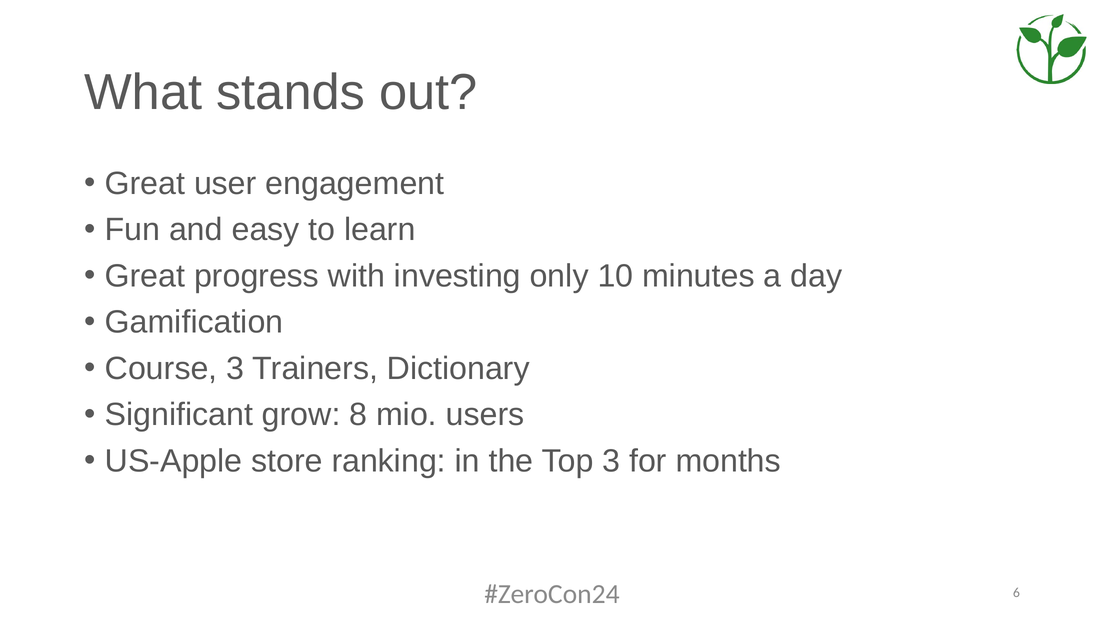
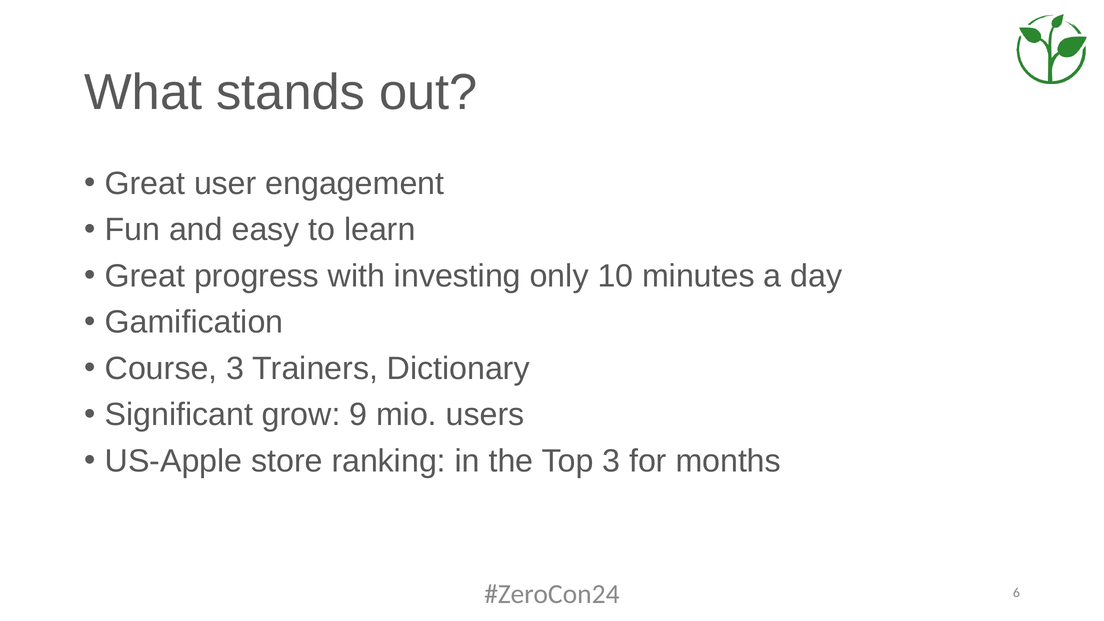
8: 8 -> 9 (358, 415)
